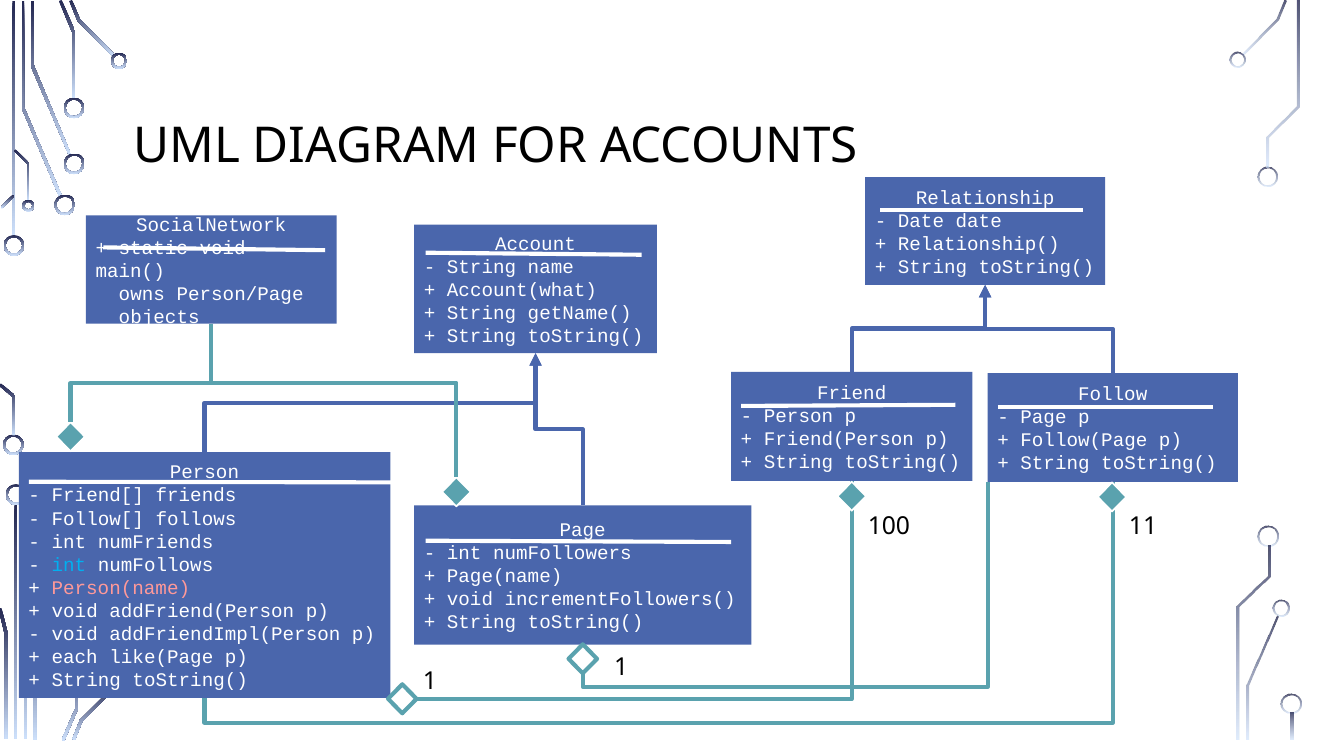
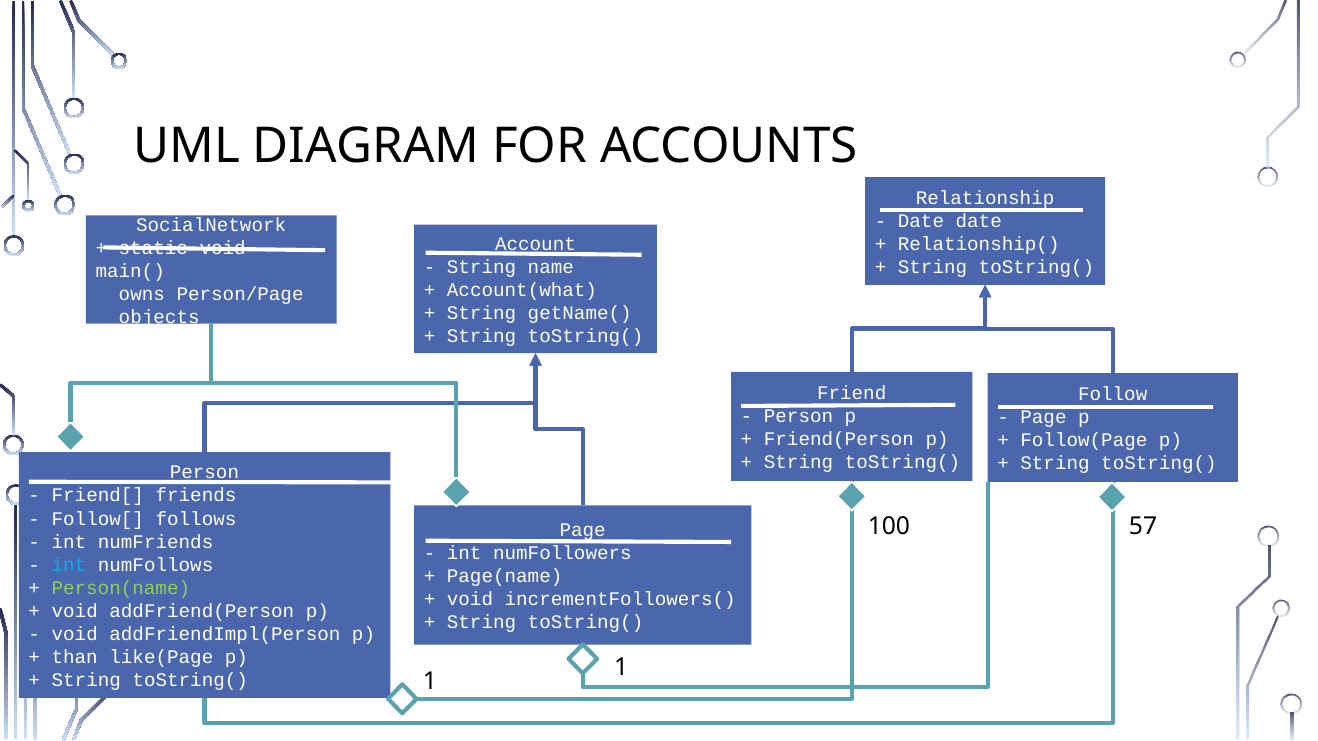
11: 11 -> 57 (1143, 527)
Person(name colour: pink -> light green (121, 588)
each: each -> than (75, 657)
